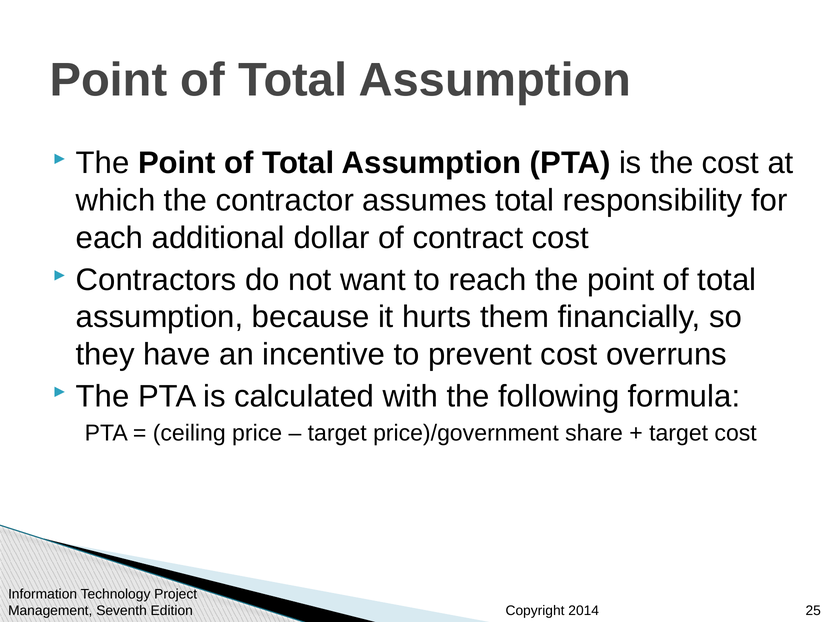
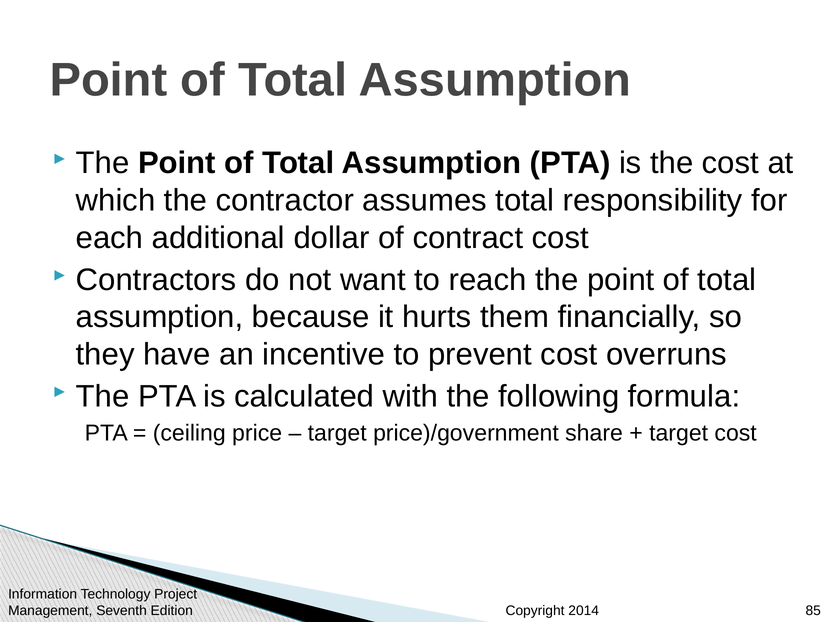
25: 25 -> 85 (813, 610)
